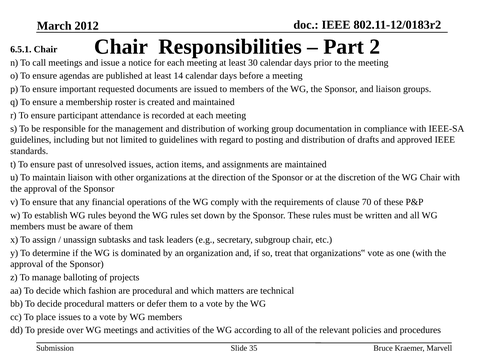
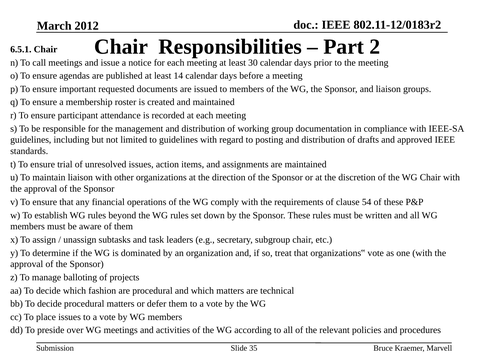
past: past -> trial (65, 164)
70: 70 -> 54 (367, 202)
